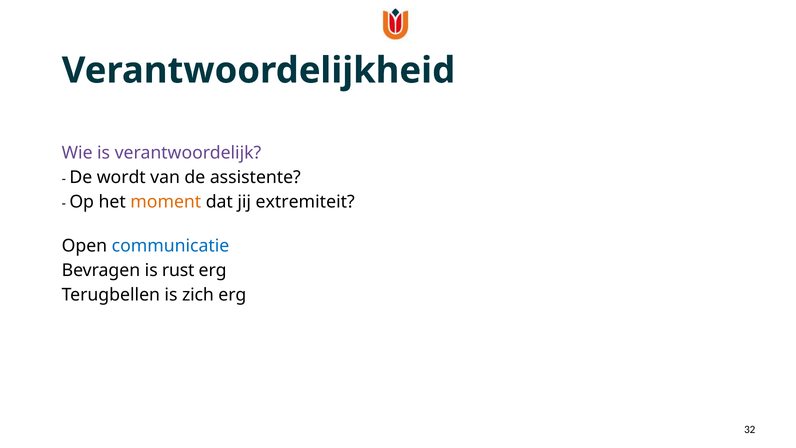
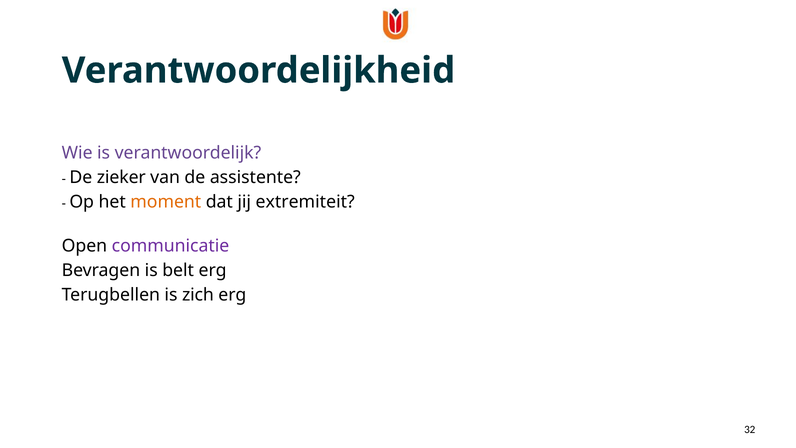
wordt: wordt -> zieker (121, 177)
communicatie colour: blue -> purple (170, 246)
rust: rust -> belt (178, 270)
